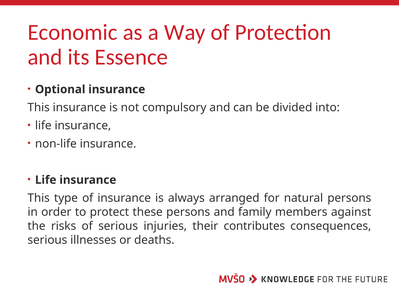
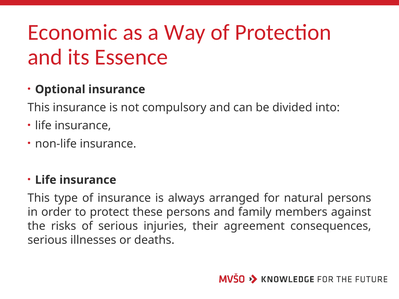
contributes: contributes -> agreement (254, 226)
